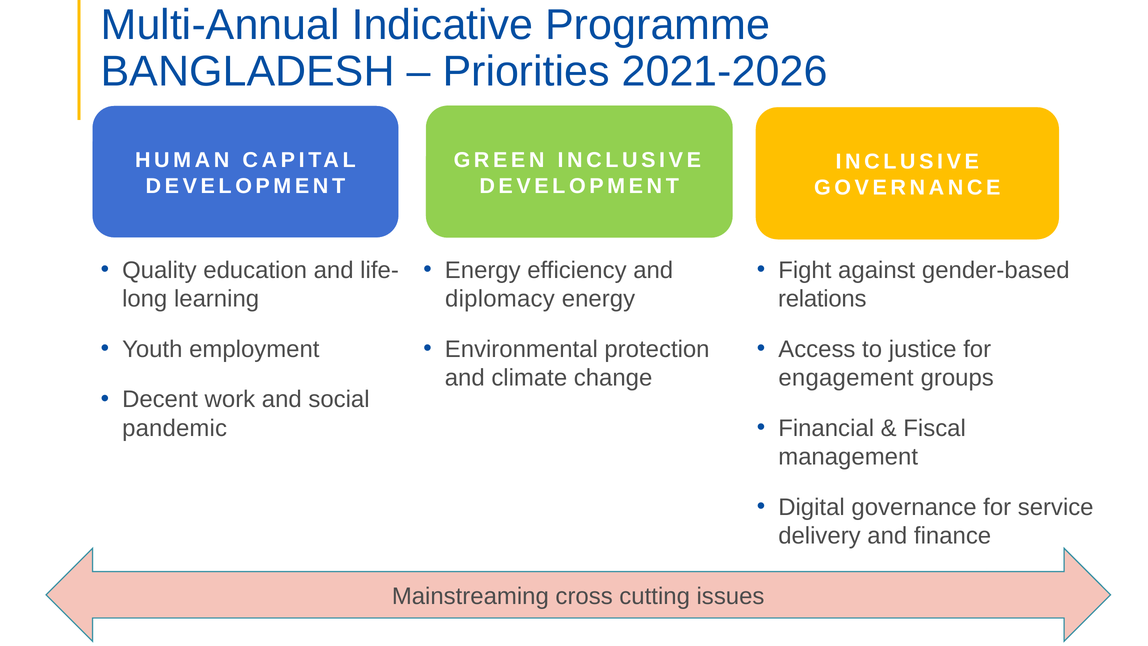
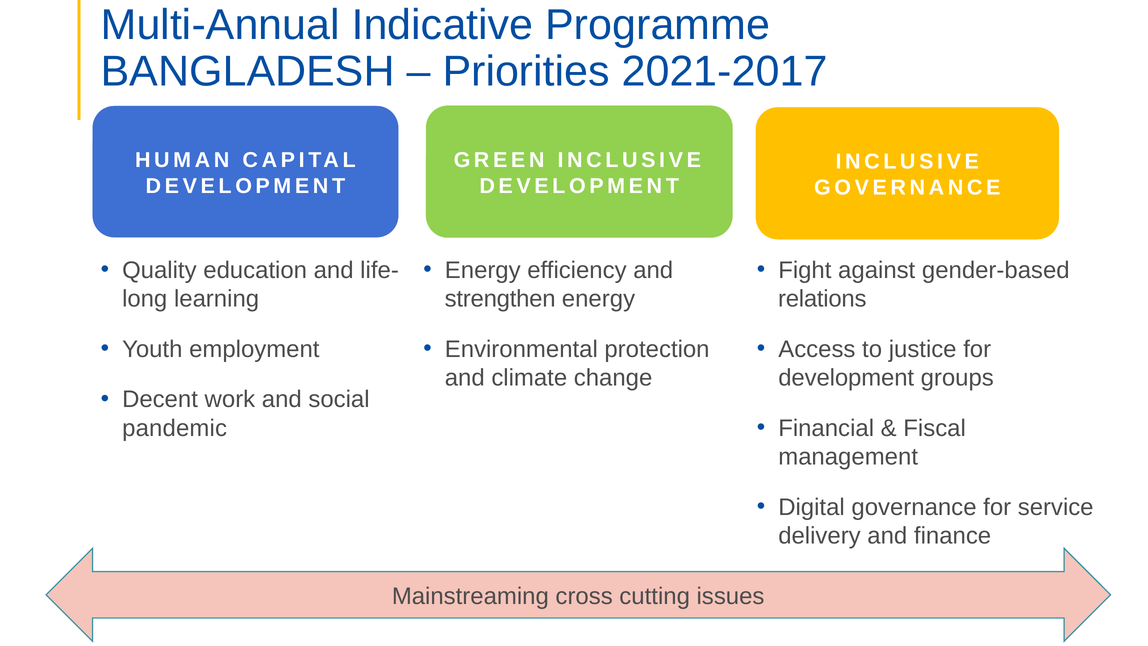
2021-2026: 2021-2026 -> 2021-2017 (725, 71)
diplomacy: diplomacy -> strengthen (500, 299)
engagement: engagement -> development (846, 378)
